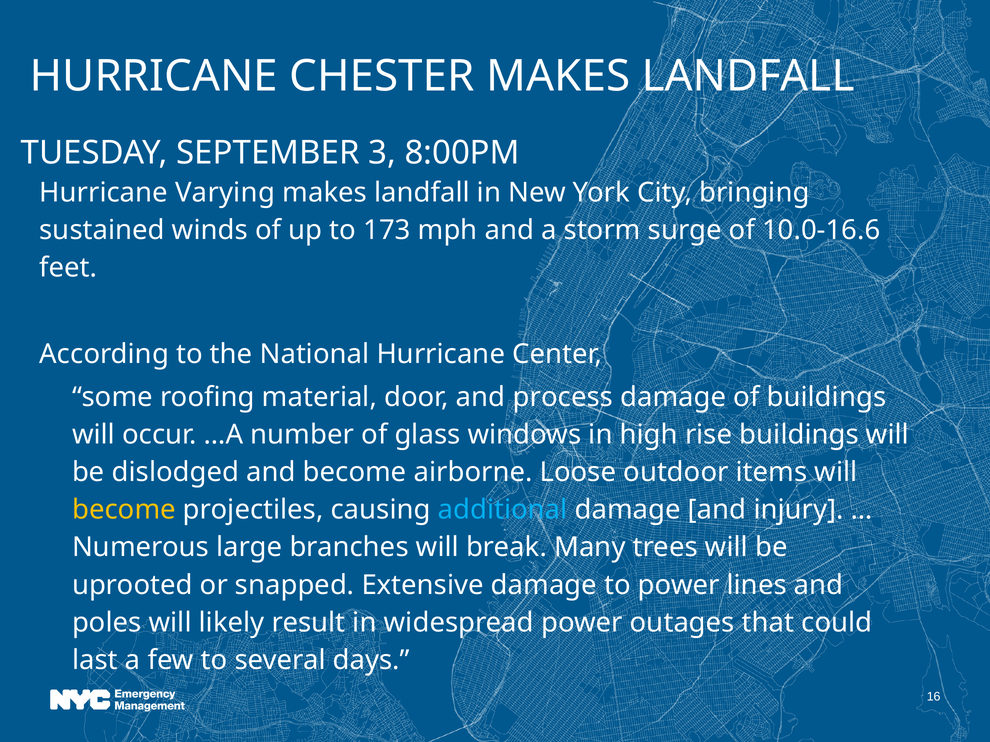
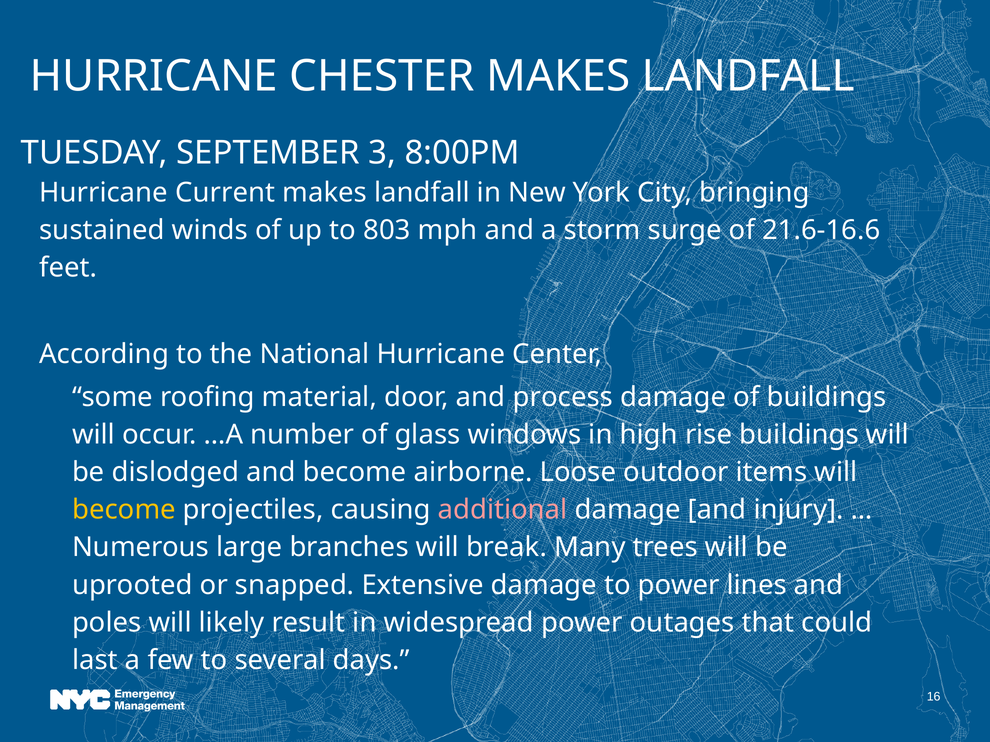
Varying: Varying -> Current (225, 193)
173: 173 -> 803 (387, 230)
10.0-16.6: 10.0-16.6 -> 21.6-16.6 (821, 230)
additional colour: light blue -> pink (503, 510)
